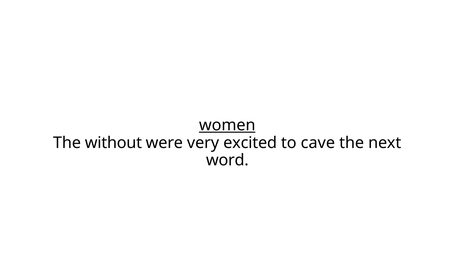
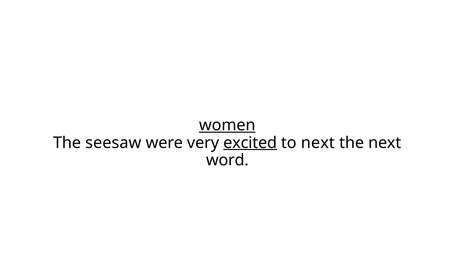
without: without -> seesaw (113, 143)
excited underline: none -> present (250, 143)
to cave: cave -> next (318, 143)
